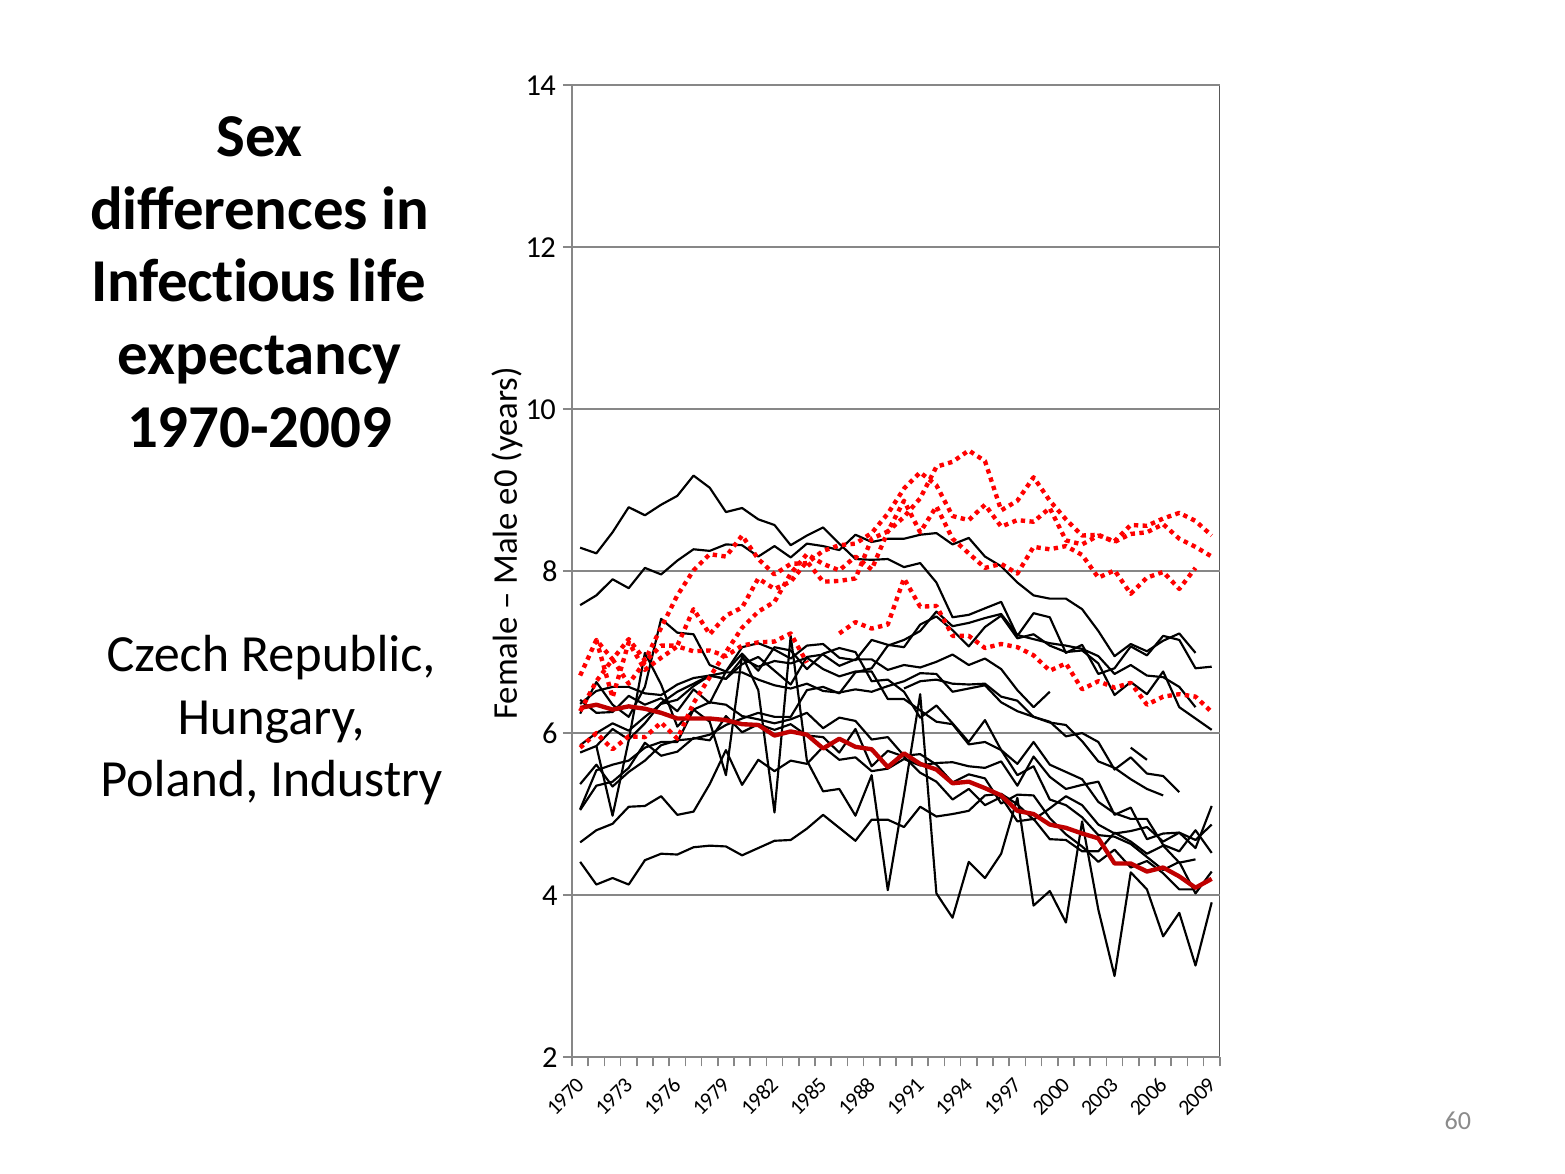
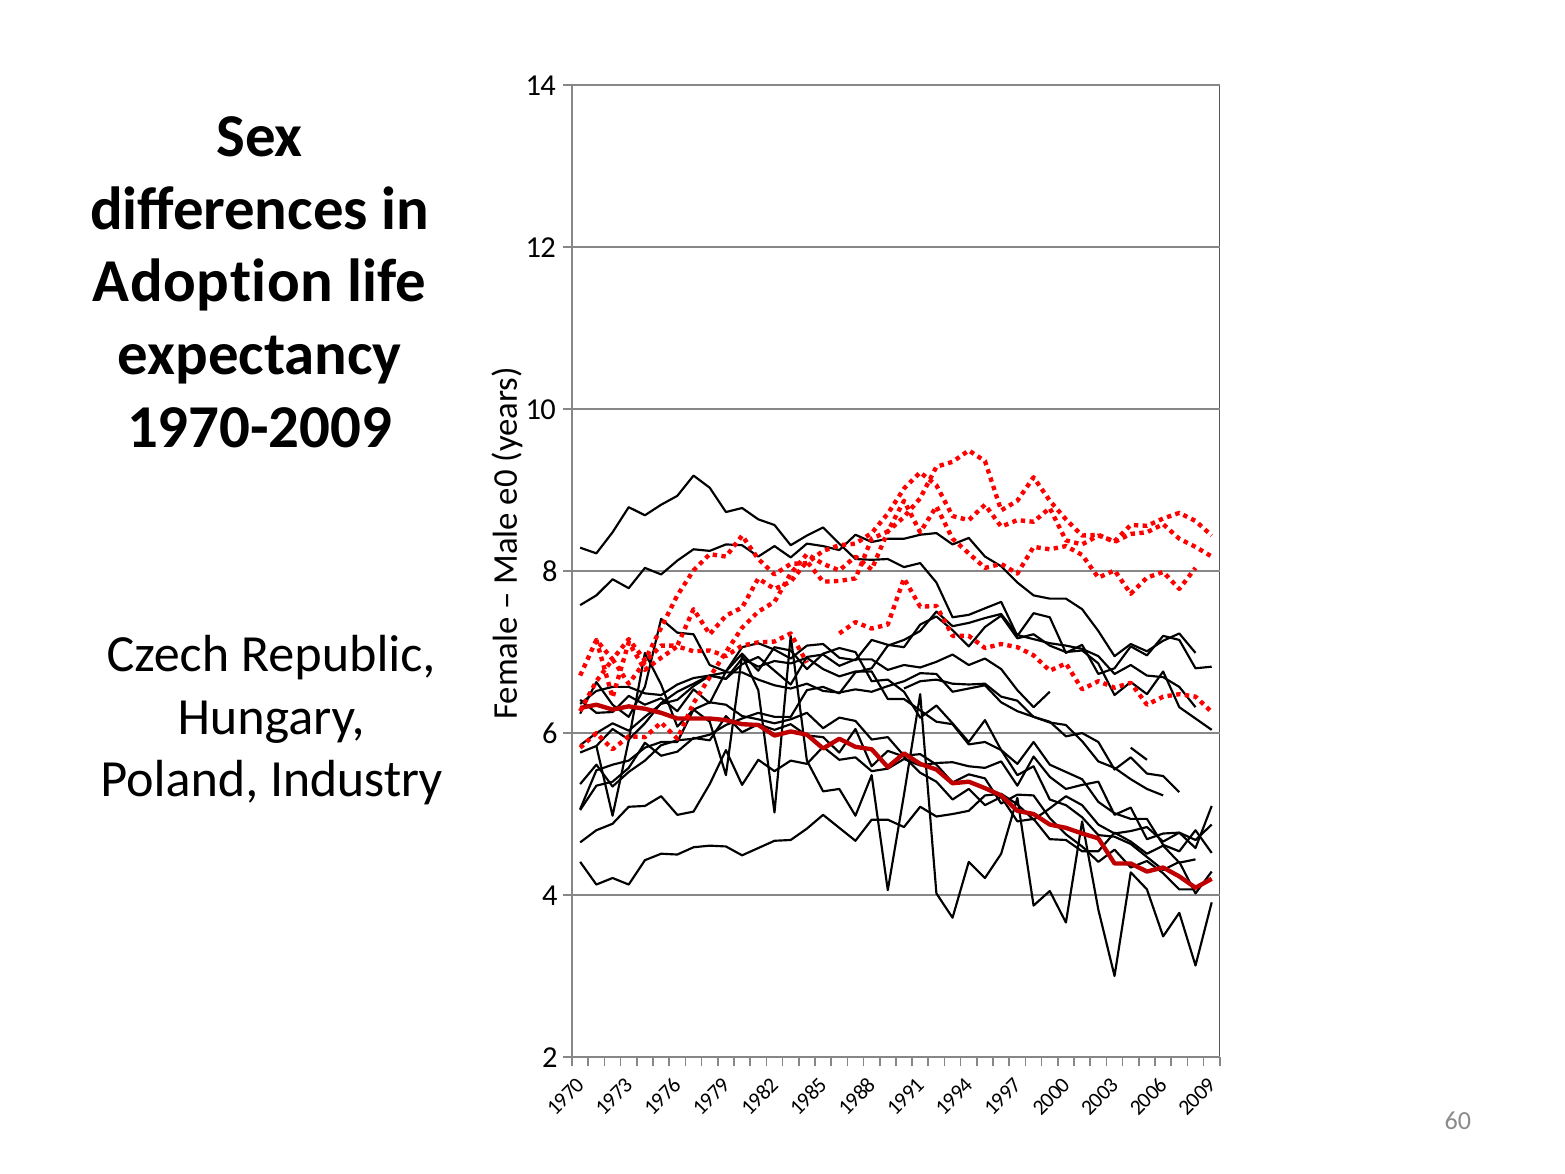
Infectious: Infectious -> Adoption (213, 282)
